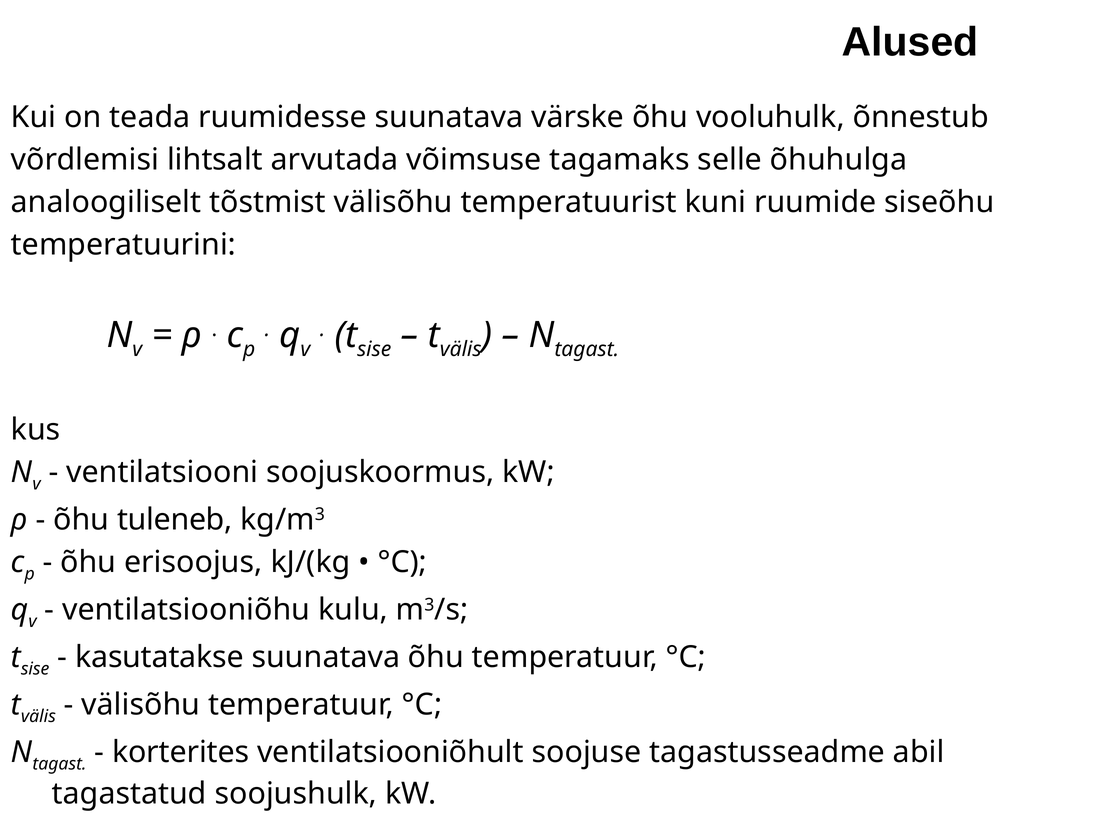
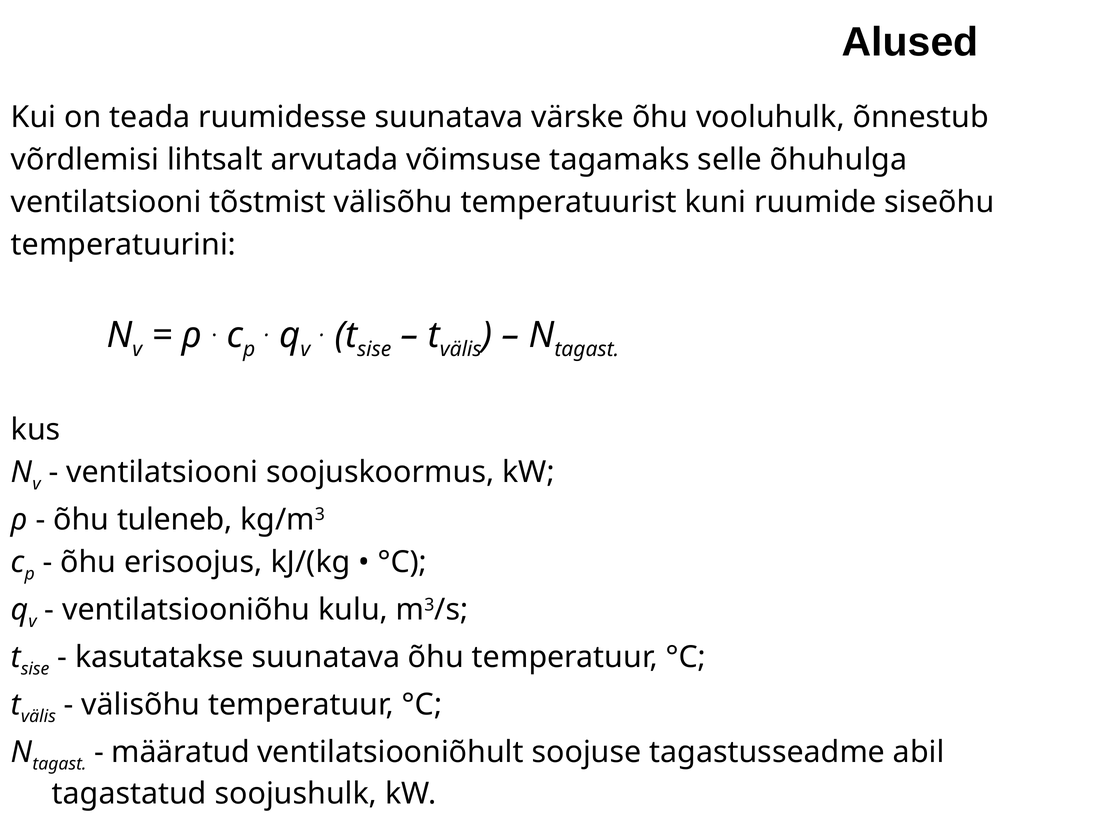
analoogiliselt: analoogiliselt -> ventilatsiooni (106, 202)
korterites: korterites -> määratud (181, 752)
